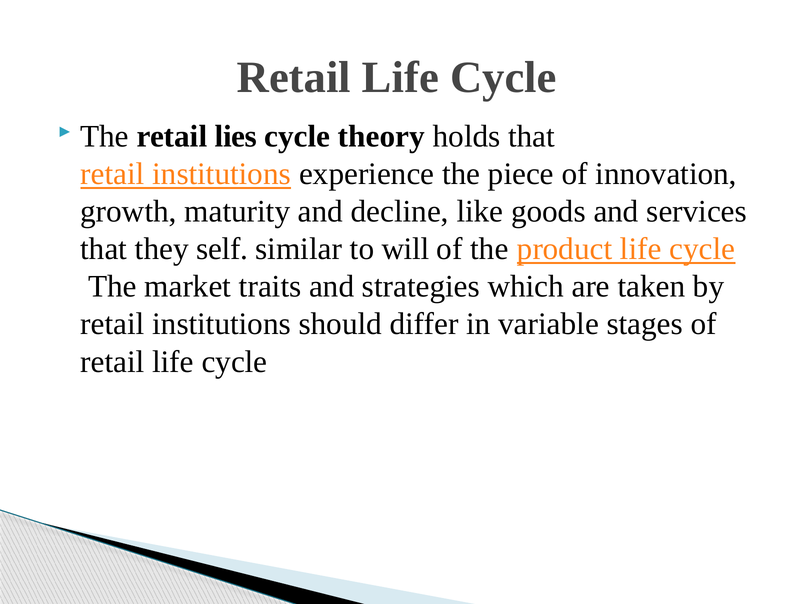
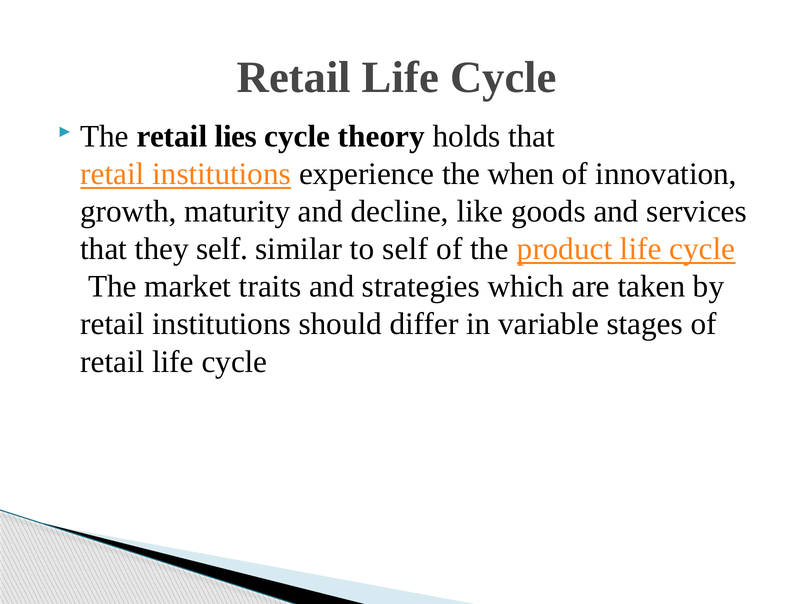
piece: piece -> when (521, 174)
to will: will -> self (405, 249)
